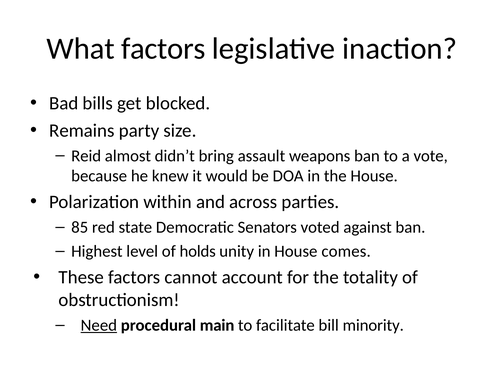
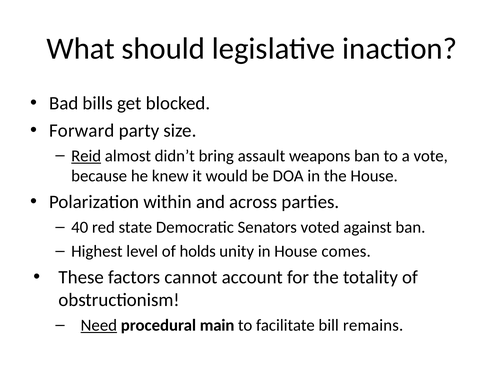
What factors: factors -> should (163, 49)
Remains: Remains -> Forward (82, 131)
Reid underline: none -> present (86, 156)
85: 85 -> 40 (80, 227)
minority: minority -> remains (373, 325)
